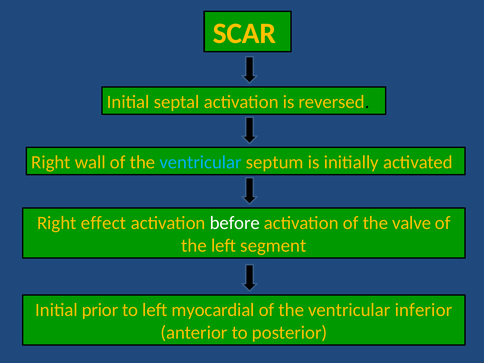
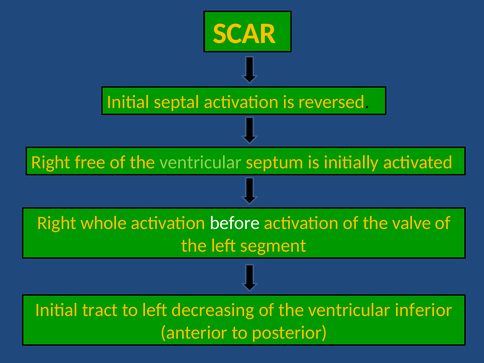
wall: wall -> free (90, 162)
ventricular colour: light blue -> light green (201, 162)
effect: effect -> whole (104, 223)
prior: prior -> tract (100, 310)
myocardial: myocardial -> decreasing (213, 310)
